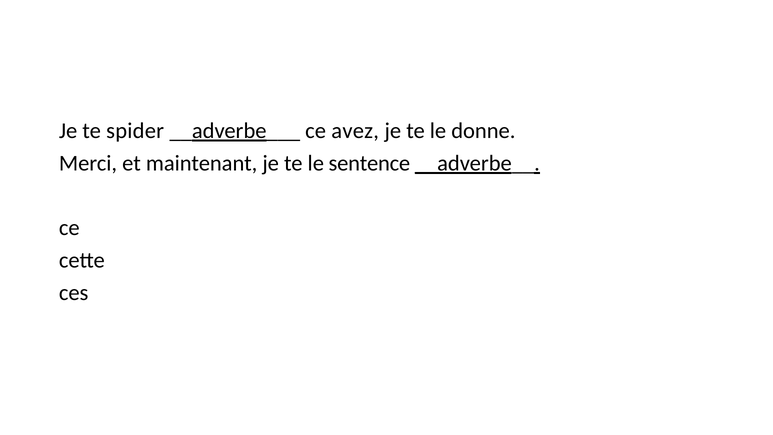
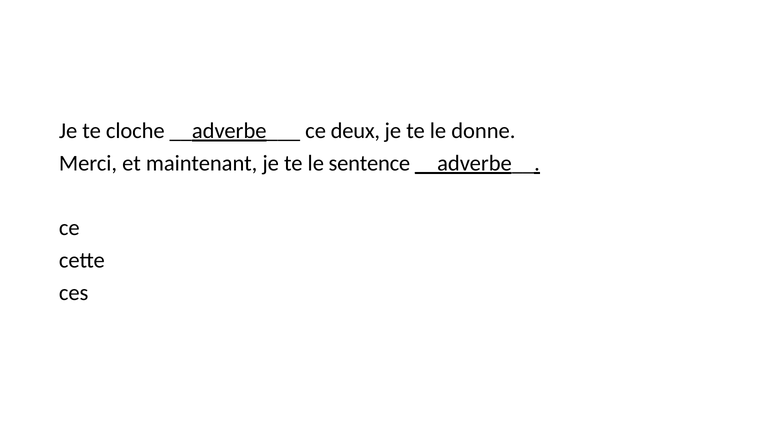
spider: spider -> cloche (135, 131)
avez: avez -> deux (355, 131)
